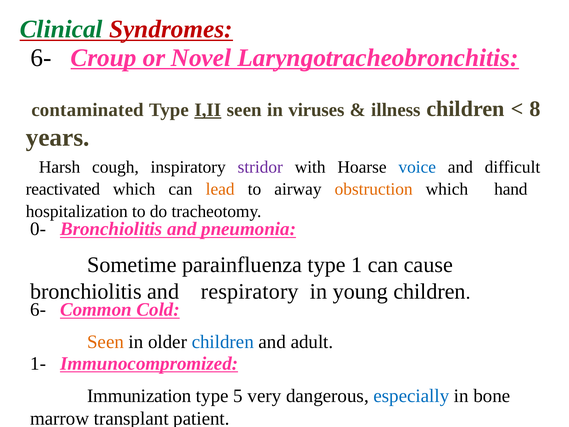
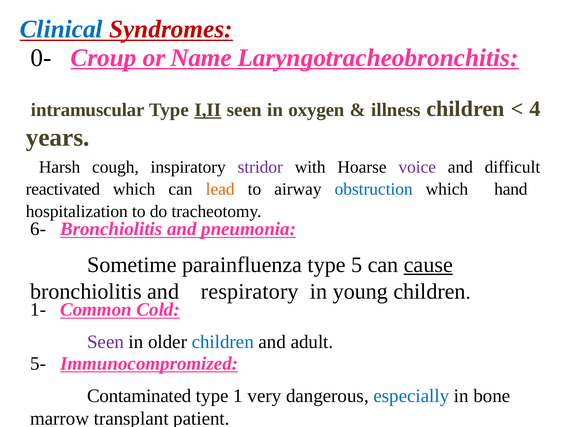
Clinical colour: green -> blue (61, 29)
6-: 6- -> 0- (41, 58)
Novel: Novel -> Name (201, 58)
contaminated: contaminated -> intramuscular (88, 110)
viruses: viruses -> oxygen (316, 110)
8: 8 -> 4 (535, 109)
voice colour: blue -> purple (417, 167)
obstruction colour: orange -> blue (374, 189)
0-: 0- -> 6- (38, 229)
1: 1 -> 5 (357, 265)
cause underline: none -> present (428, 265)
6-: 6- -> 1- (38, 309)
Seen colour: orange -> purple (105, 342)
1-: 1- -> 5- (38, 363)
Immunization: Immunization -> Contaminated (139, 396)
5: 5 -> 1 (238, 396)
